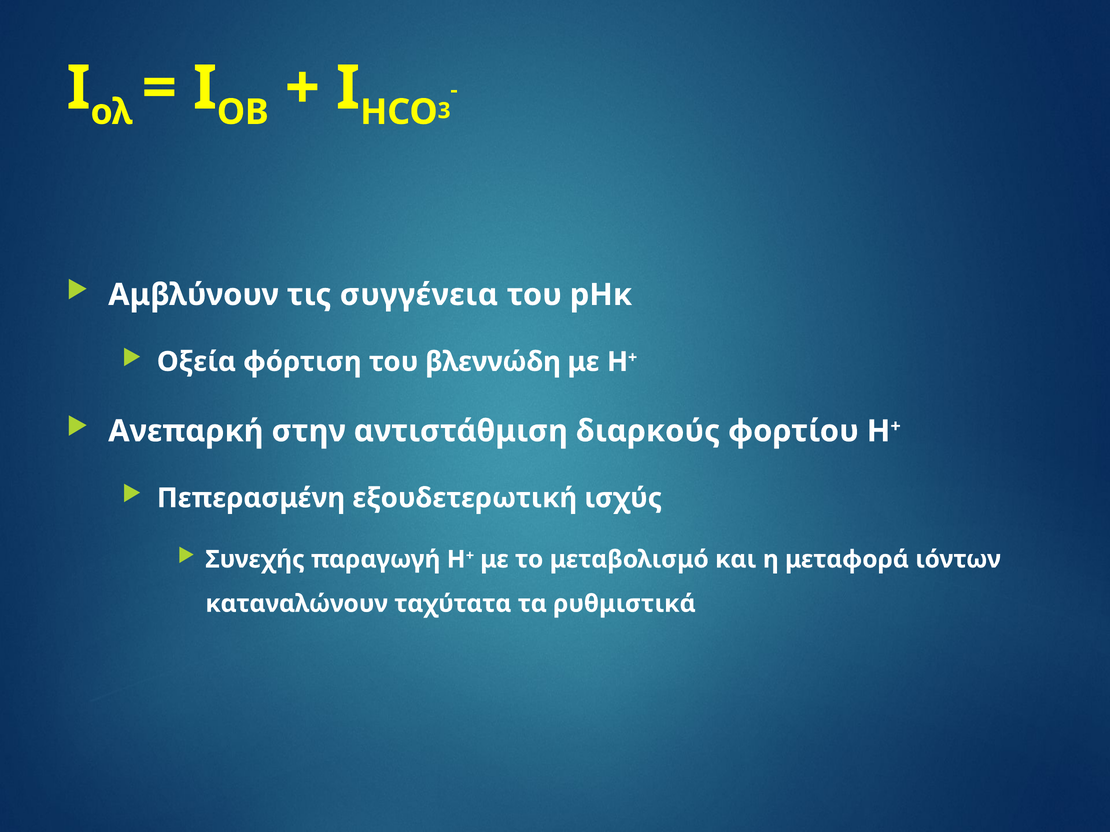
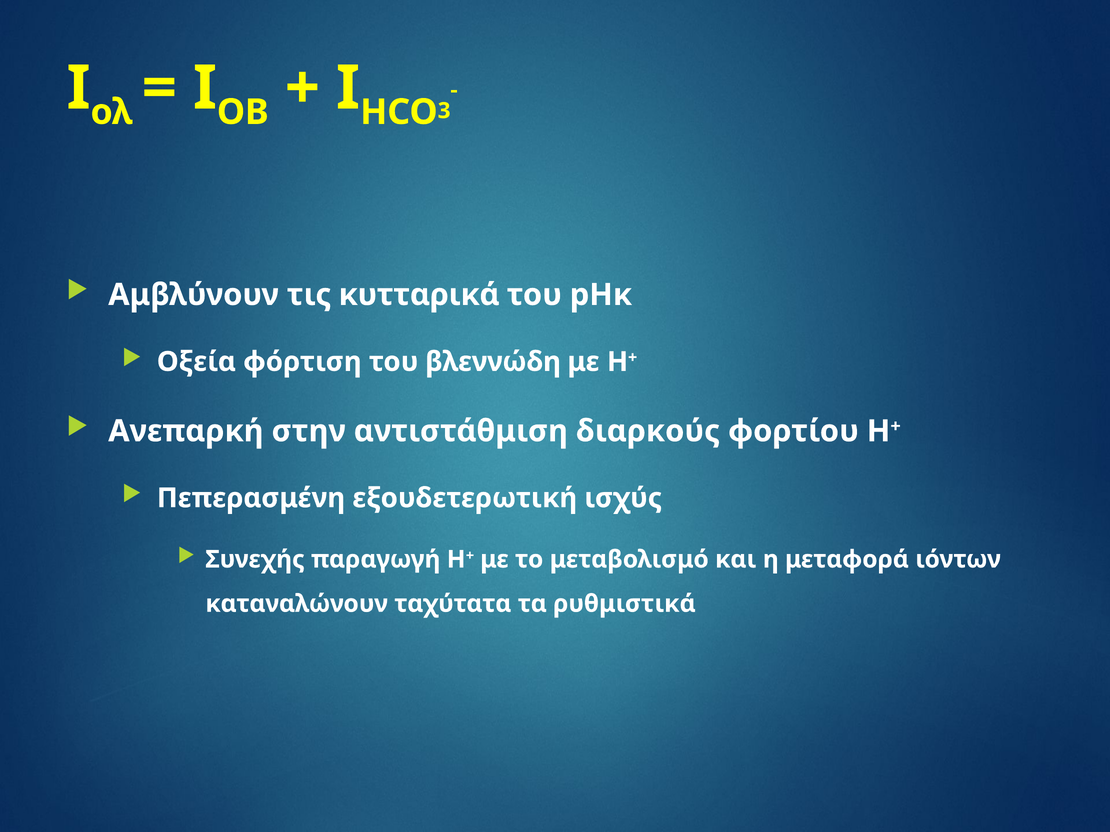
συγγένεια: συγγένεια -> κυτταρικά (419, 295)
